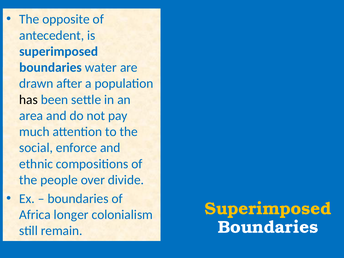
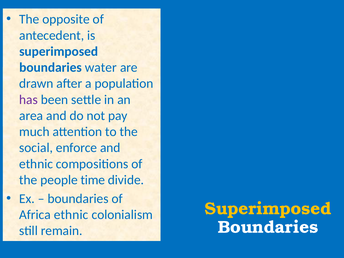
has colour: black -> purple (29, 100)
over: over -> time (93, 180)
Africa longer: longer -> ethnic (71, 215)
